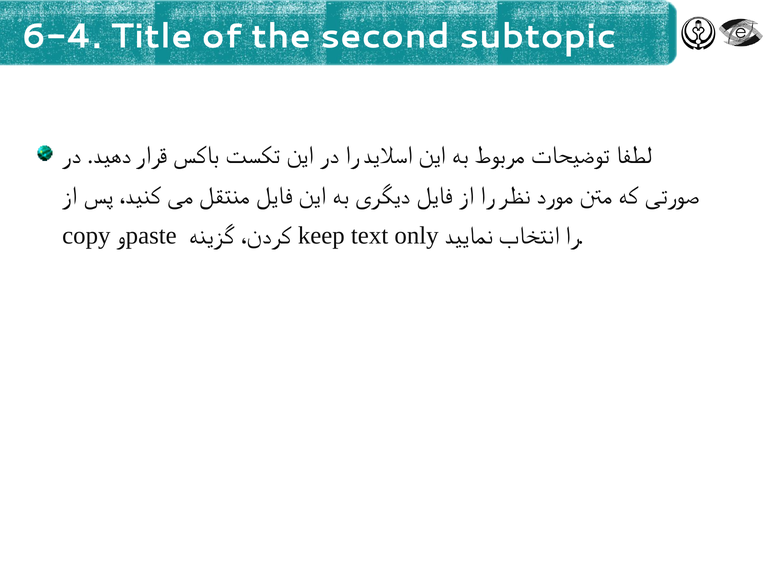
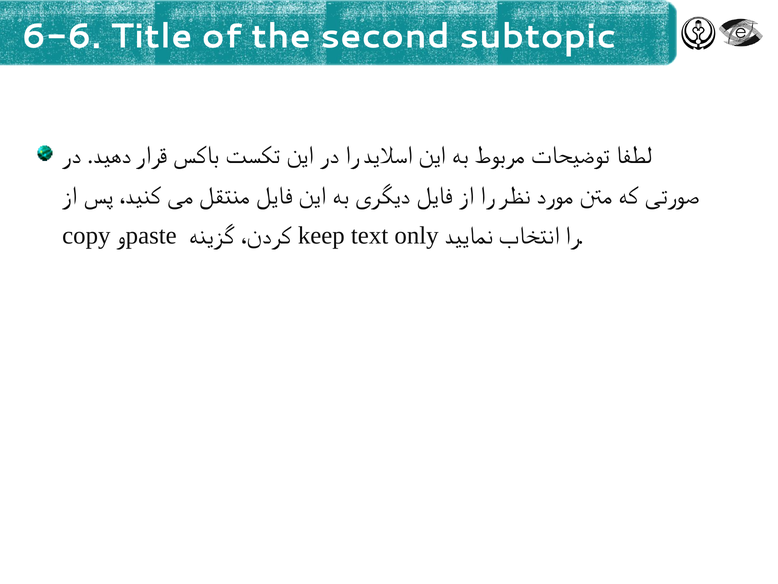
6-4: 6-4 -> 6-6 (62, 36)
